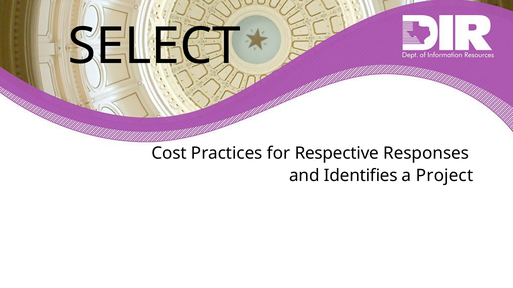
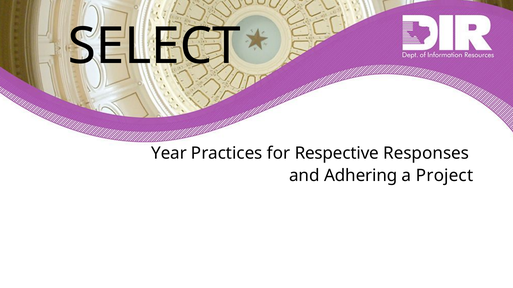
Cost: Cost -> Year (169, 154)
Identifies: Identifies -> Adhering (361, 176)
